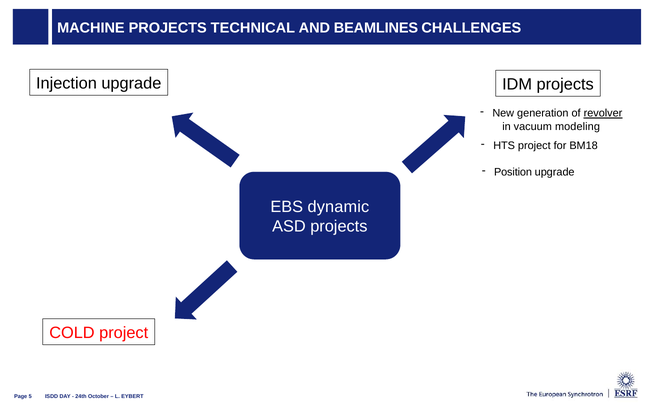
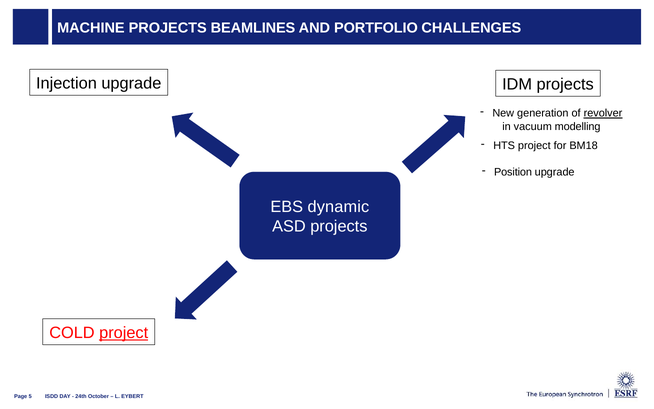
TECHNICAL: TECHNICAL -> BEAMLINES (253, 28)
BEAMLINES: BEAMLINES -> PORTFOLIO (376, 28)
modeling: modeling -> modelling (578, 126)
project underline: none -> present (124, 333)
